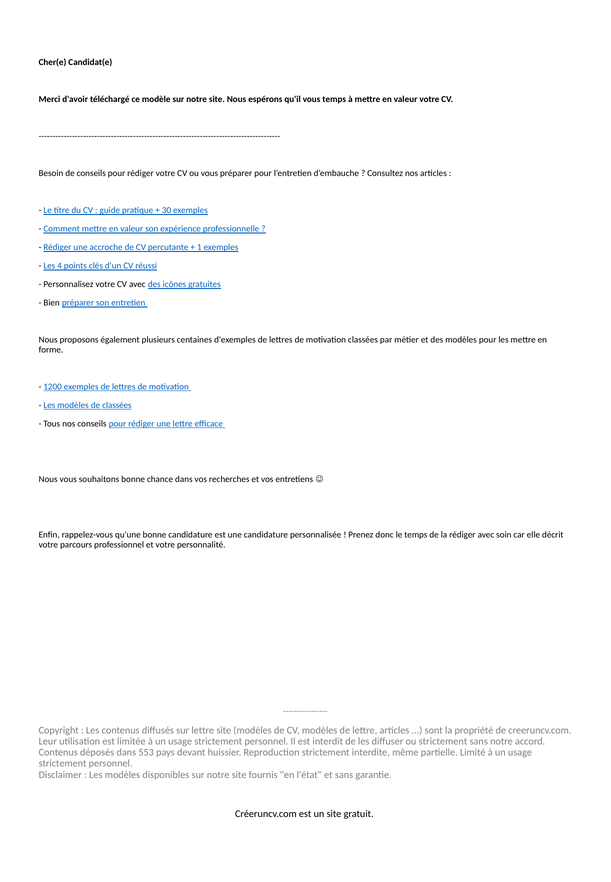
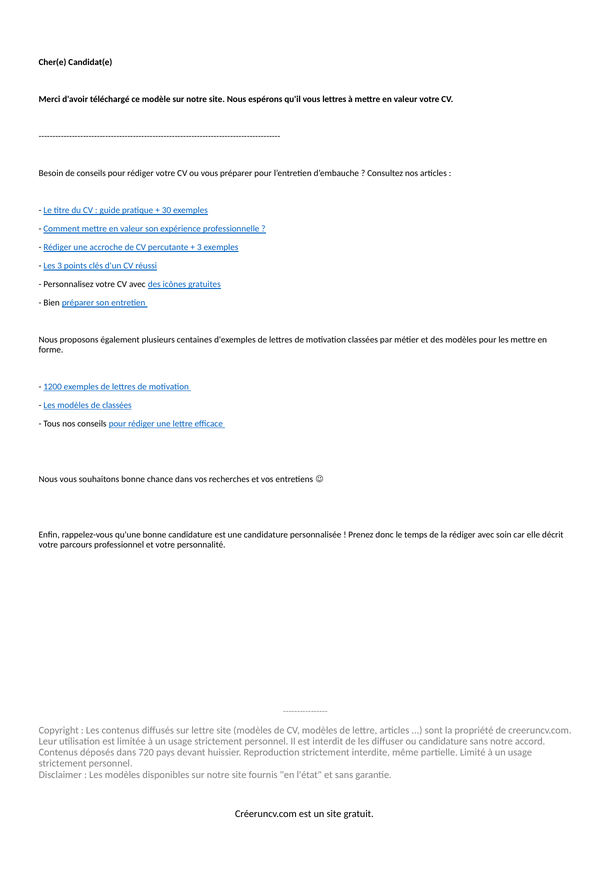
vous temps: temps -> lettres (334, 99)
1: 1 -> 3 (199, 247)
Les 4: 4 -> 3 (60, 266)
ou strictement: strictement -> candidature (443, 742)
553: 553 -> 720 (146, 753)
